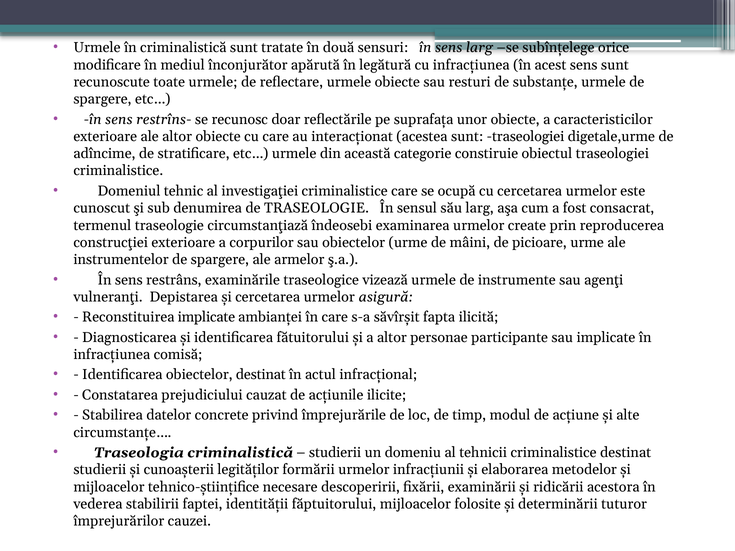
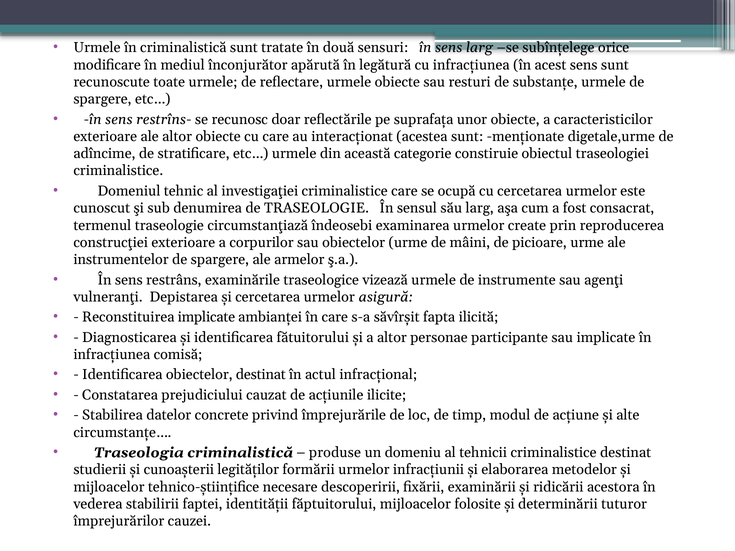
sunt traseologiei: traseologiei -> menționate (525, 137)
studierii: studierii -> produse (335, 453)
